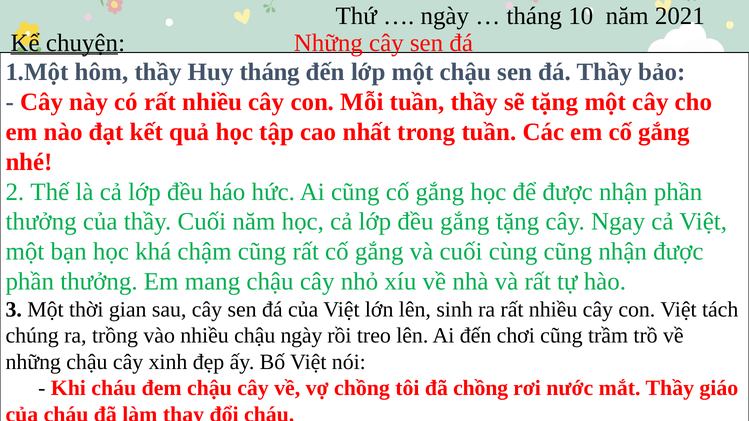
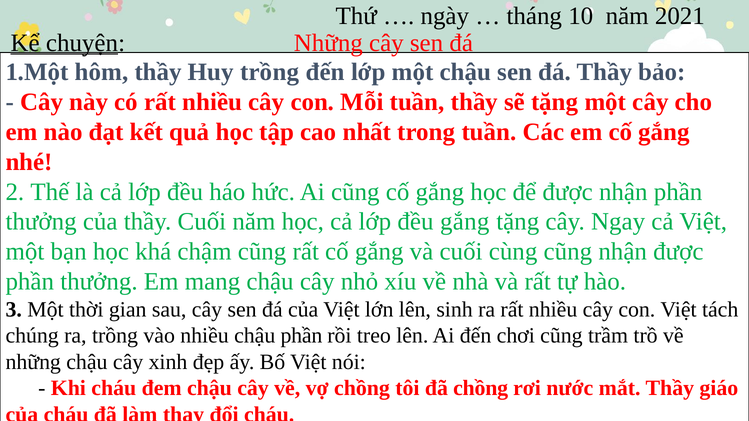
Huy tháng: tháng -> trồng (270, 72)
chậu ngày: ngày -> phần (301, 336)
